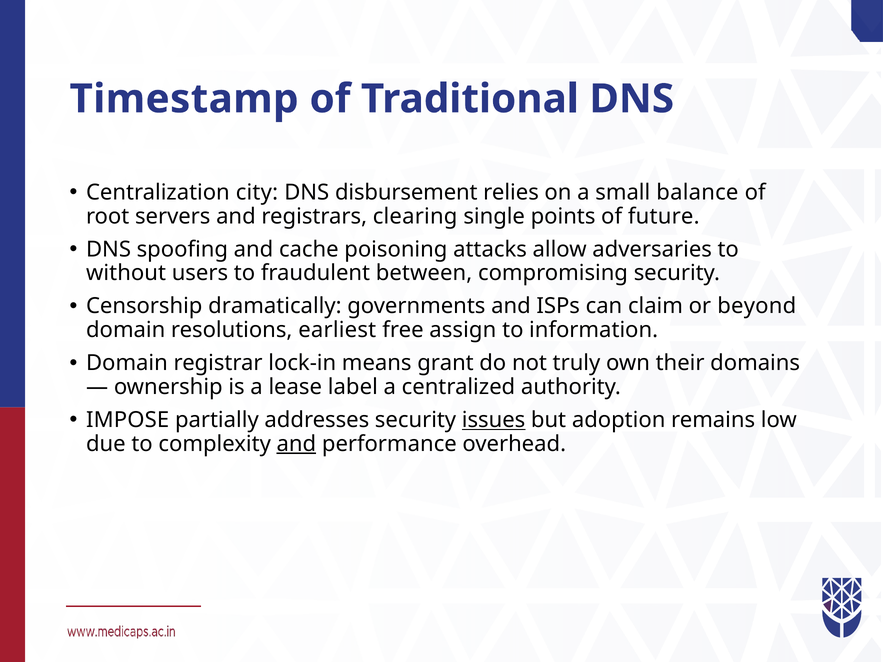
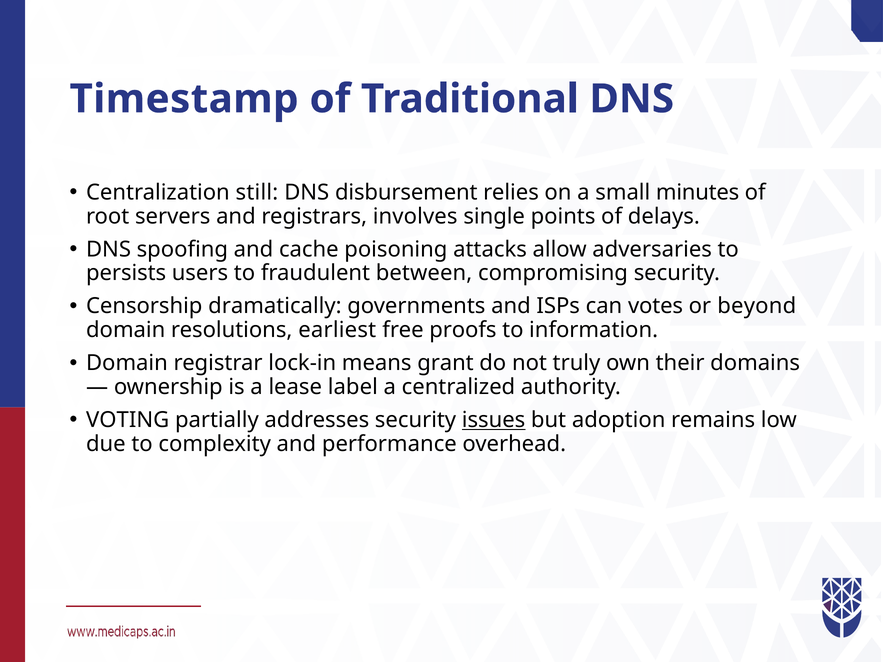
city: city -> still (257, 193)
balance: balance -> minutes (698, 193)
clearing: clearing -> involves (415, 216)
future: future -> delays (664, 216)
without: without -> persists (126, 273)
claim: claim -> votes (656, 306)
assign: assign -> proofs (463, 330)
IMPOSE: IMPOSE -> VOTING (128, 420)
and underline: present -> none (296, 444)
